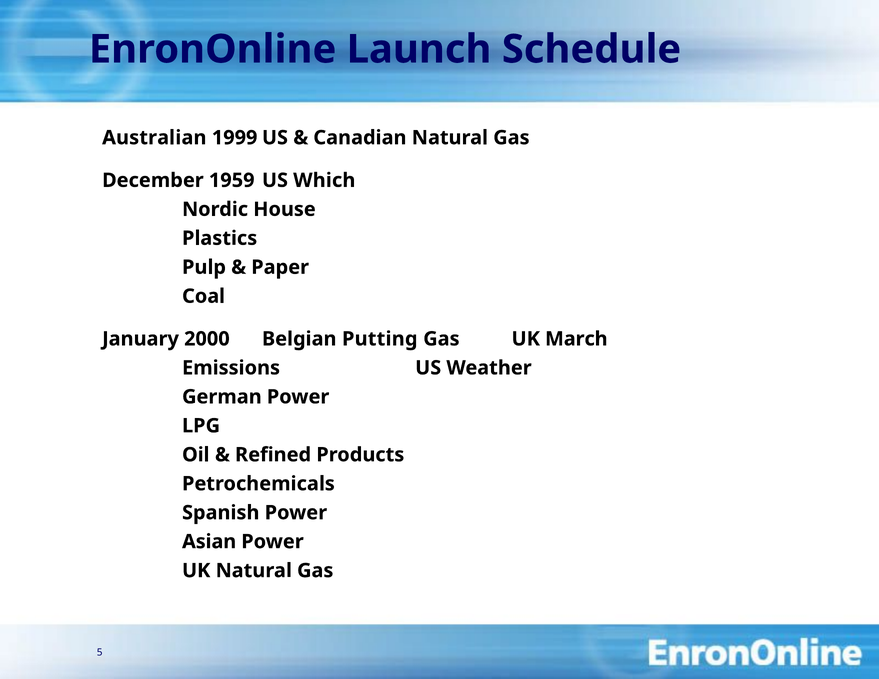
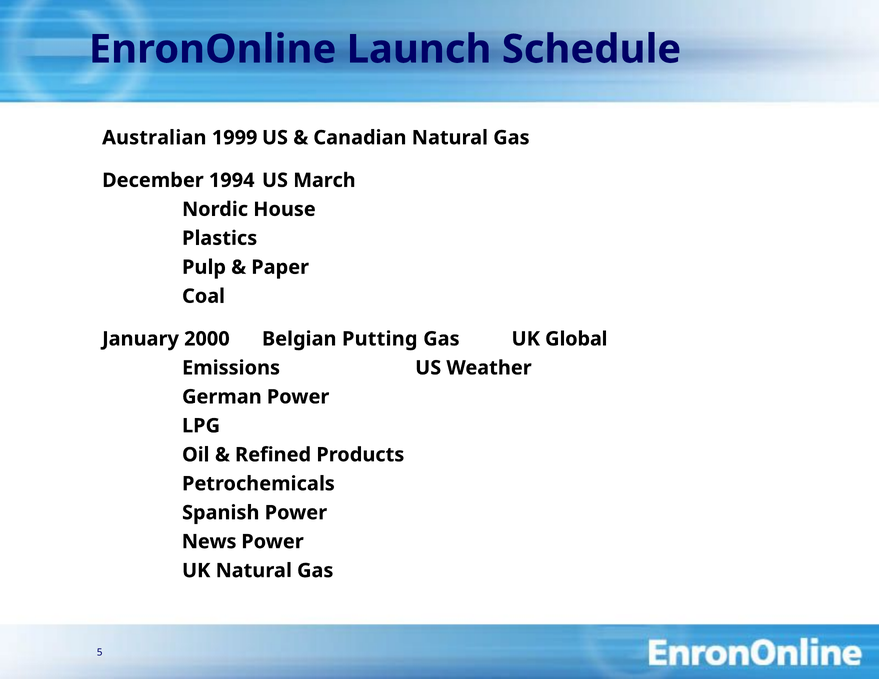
1959: 1959 -> 1994 (232, 180)
Which: Which -> March (324, 180)
March: March -> Global (576, 339)
Asian: Asian -> News (209, 542)
